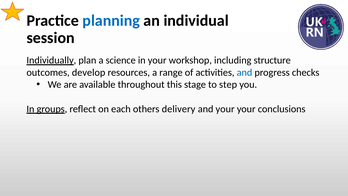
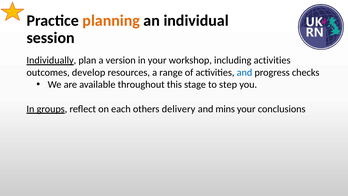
planning colour: blue -> orange (111, 21)
science: science -> version (121, 60)
including structure: structure -> activities (272, 60)
and your: your -> mins (225, 109)
